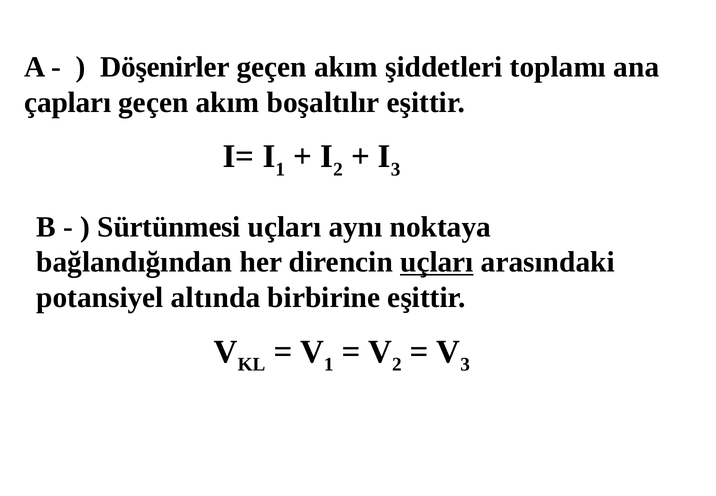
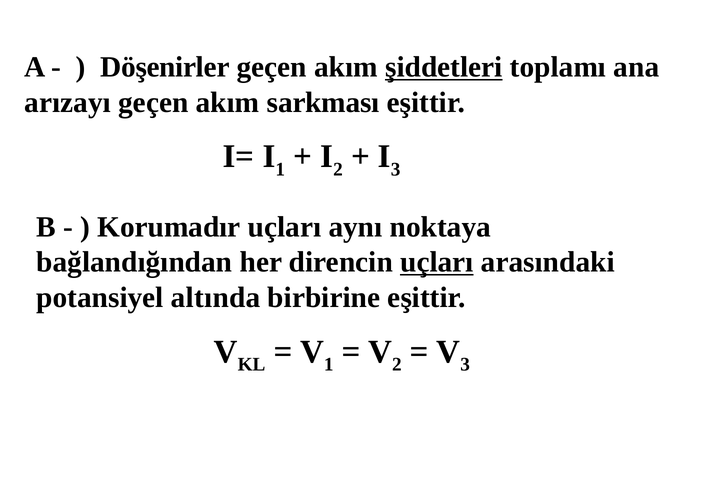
şiddetleri underline: none -> present (444, 67)
çapları: çapları -> arızayı (68, 102)
boşaltılır: boşaltılır -> sarkması (323, 102)
Sürtünmesi: Sürtünmesi -> Korumadır (169, 227)
